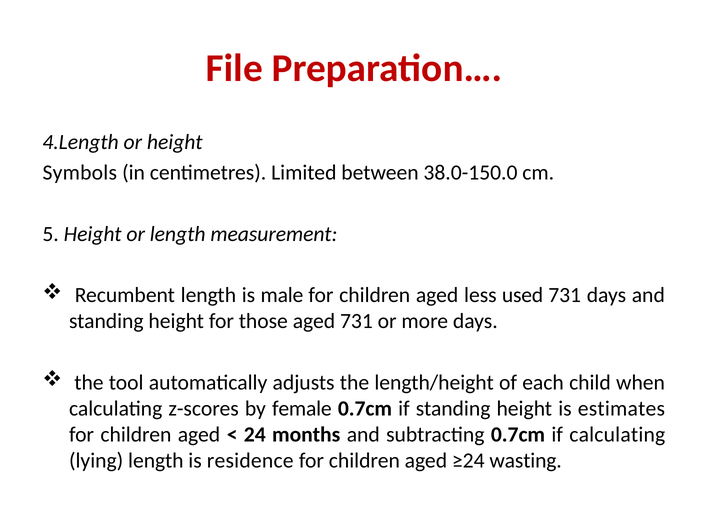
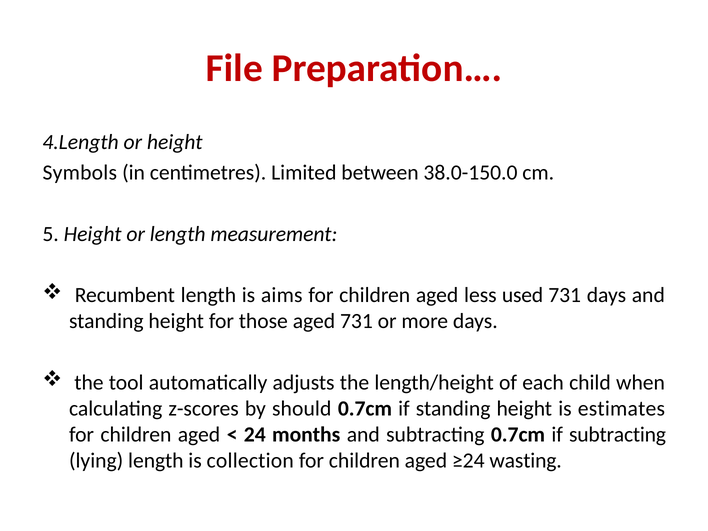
male: male -> aims (282, 295)
female: female -> should (302, 408)
if calculating: calculating -> subtracting (617, 434)
residence: residence -> collection (250, 460)
